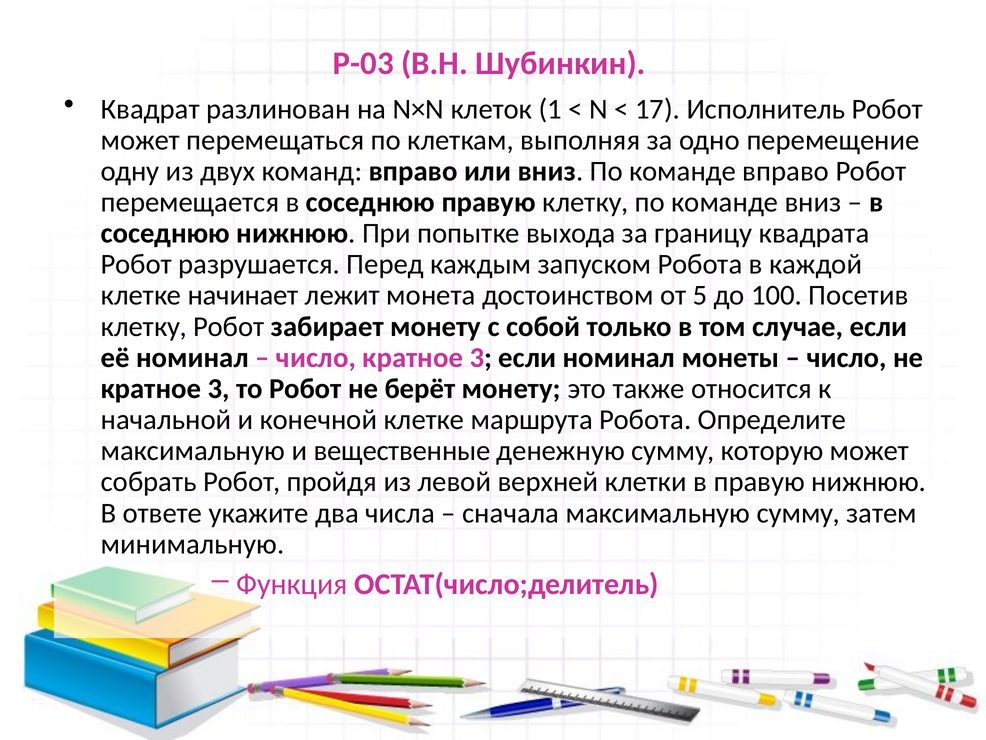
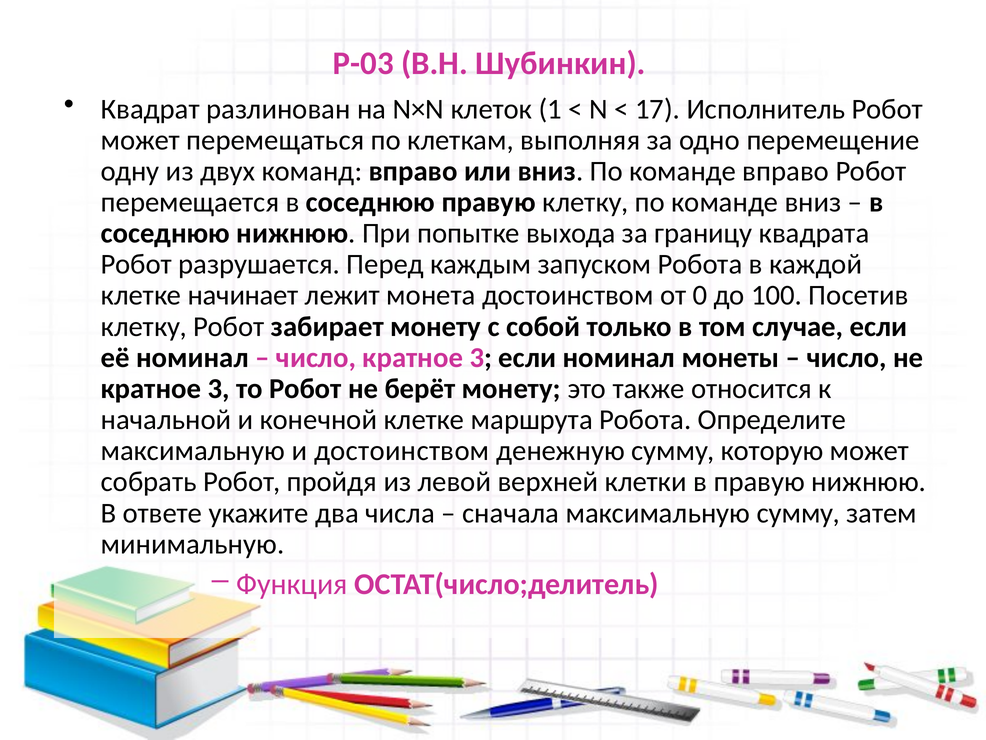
5: 5 -> 0 (700, 295)
и вещественные: вещественные -> достоинством (402, 451)
